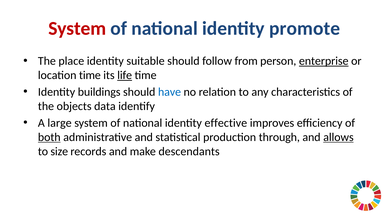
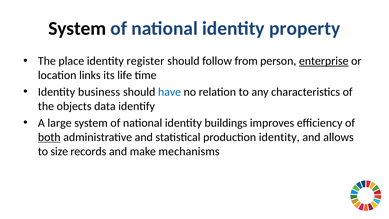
System colour: red -> black (77, 28)
promote: promote -> property (305, 28)
suitable: suitable -> register (145, 61)
location time: time -> links (90, 75)
life underline: present -> none (125, 75)
buildings: buildings -> business (99, 92)
effective: effective -> buildings (226, 123)
production through: through -> identity (279, 137)
allows underline: present -> none (338, 137)
descendants: descendants -> mechanisms (189, 151)
